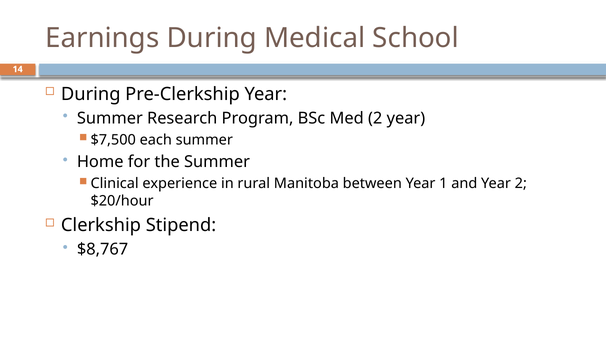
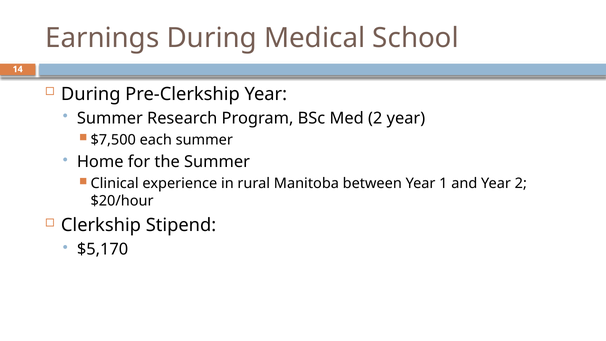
$8,767: $8,767 -> $5,170 (103, 249)
